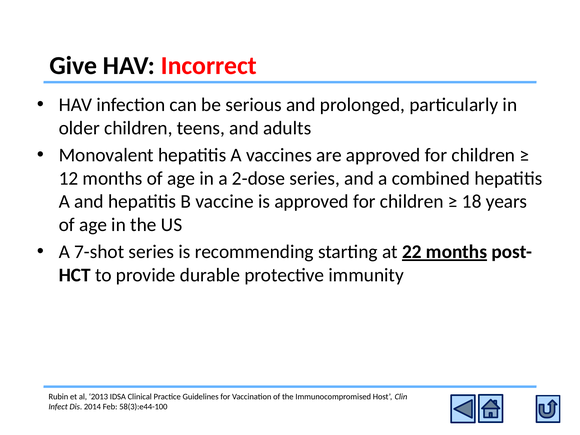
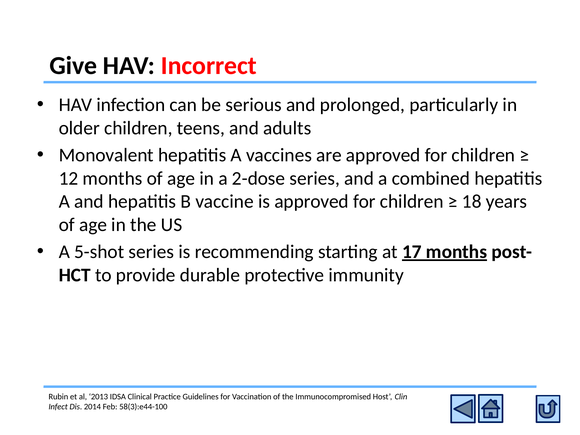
7-shot: 7-shot -> 5-shot (99, 252)
22: 22 -> 17 (412, 252)
